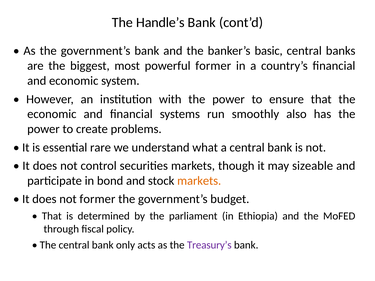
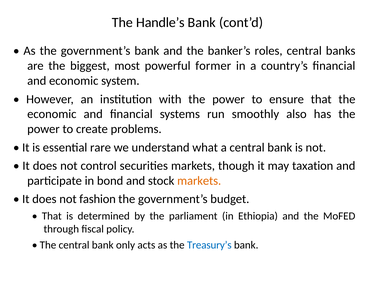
basic: basic -> roles (269, 51)
sizeable: sizeable -> taxation (313, 166)
not former: former -> fashion (98, 199)
Treasury’s colour: purple -> blue (209, 245)
